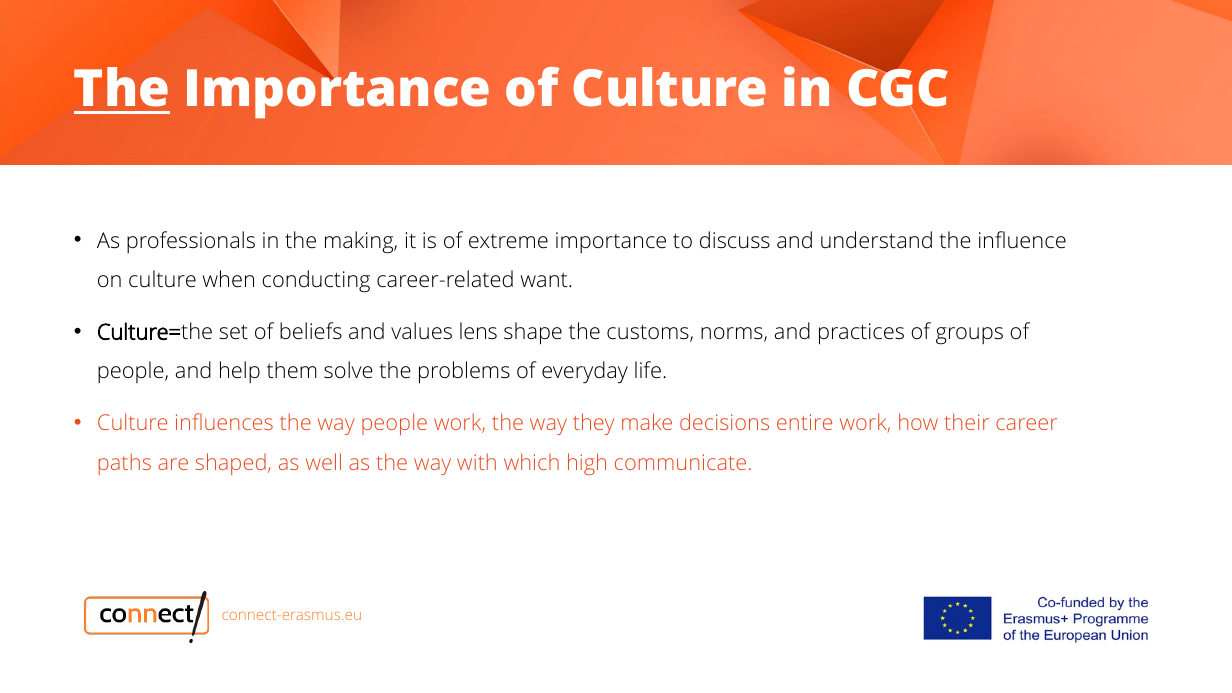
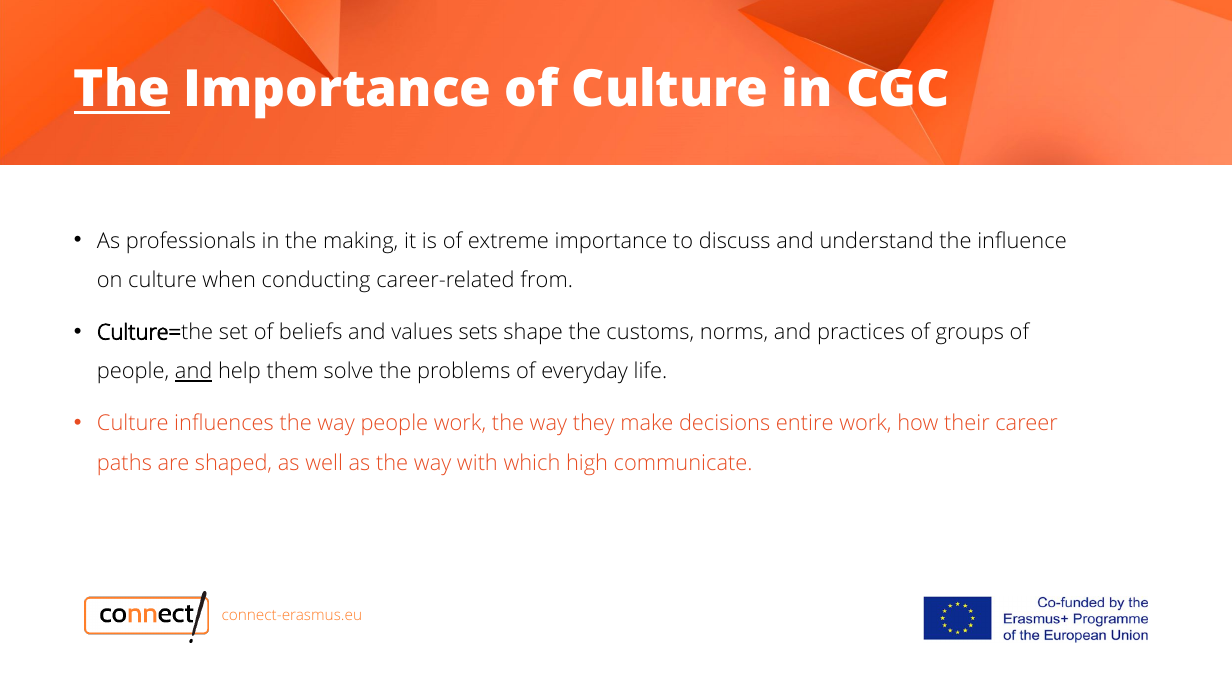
want: want -> from (547, 280)
lens: lens -> sets (478, 332)
and underline: none -> present (194, 372)
